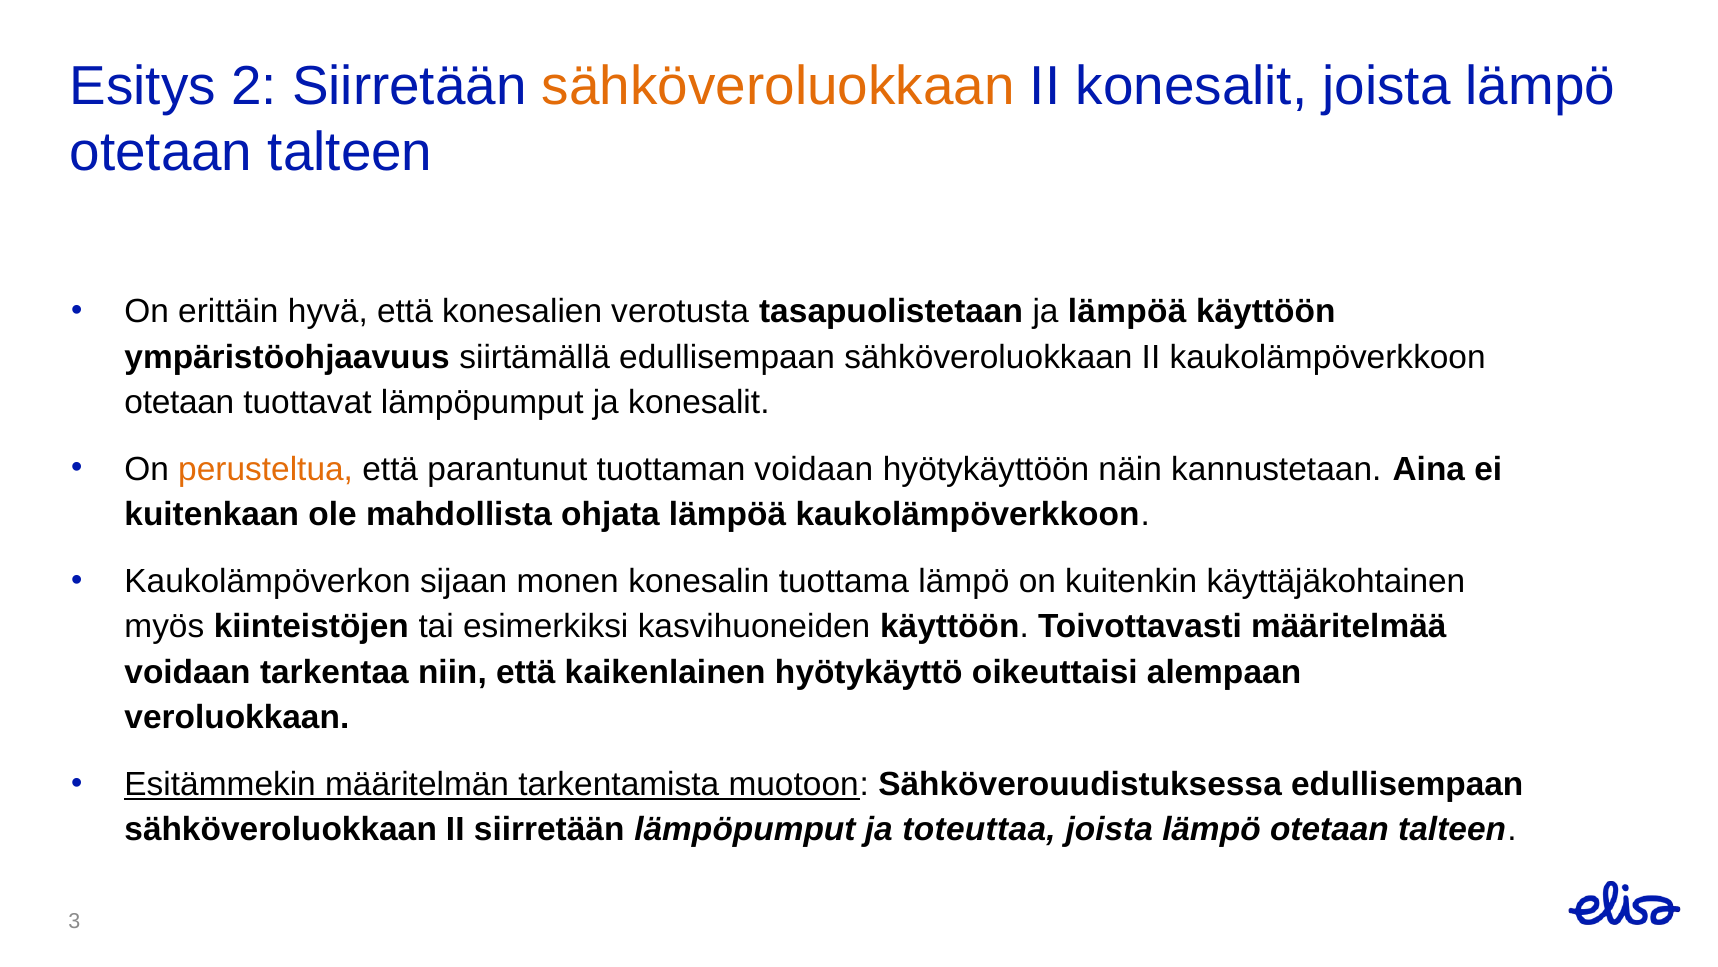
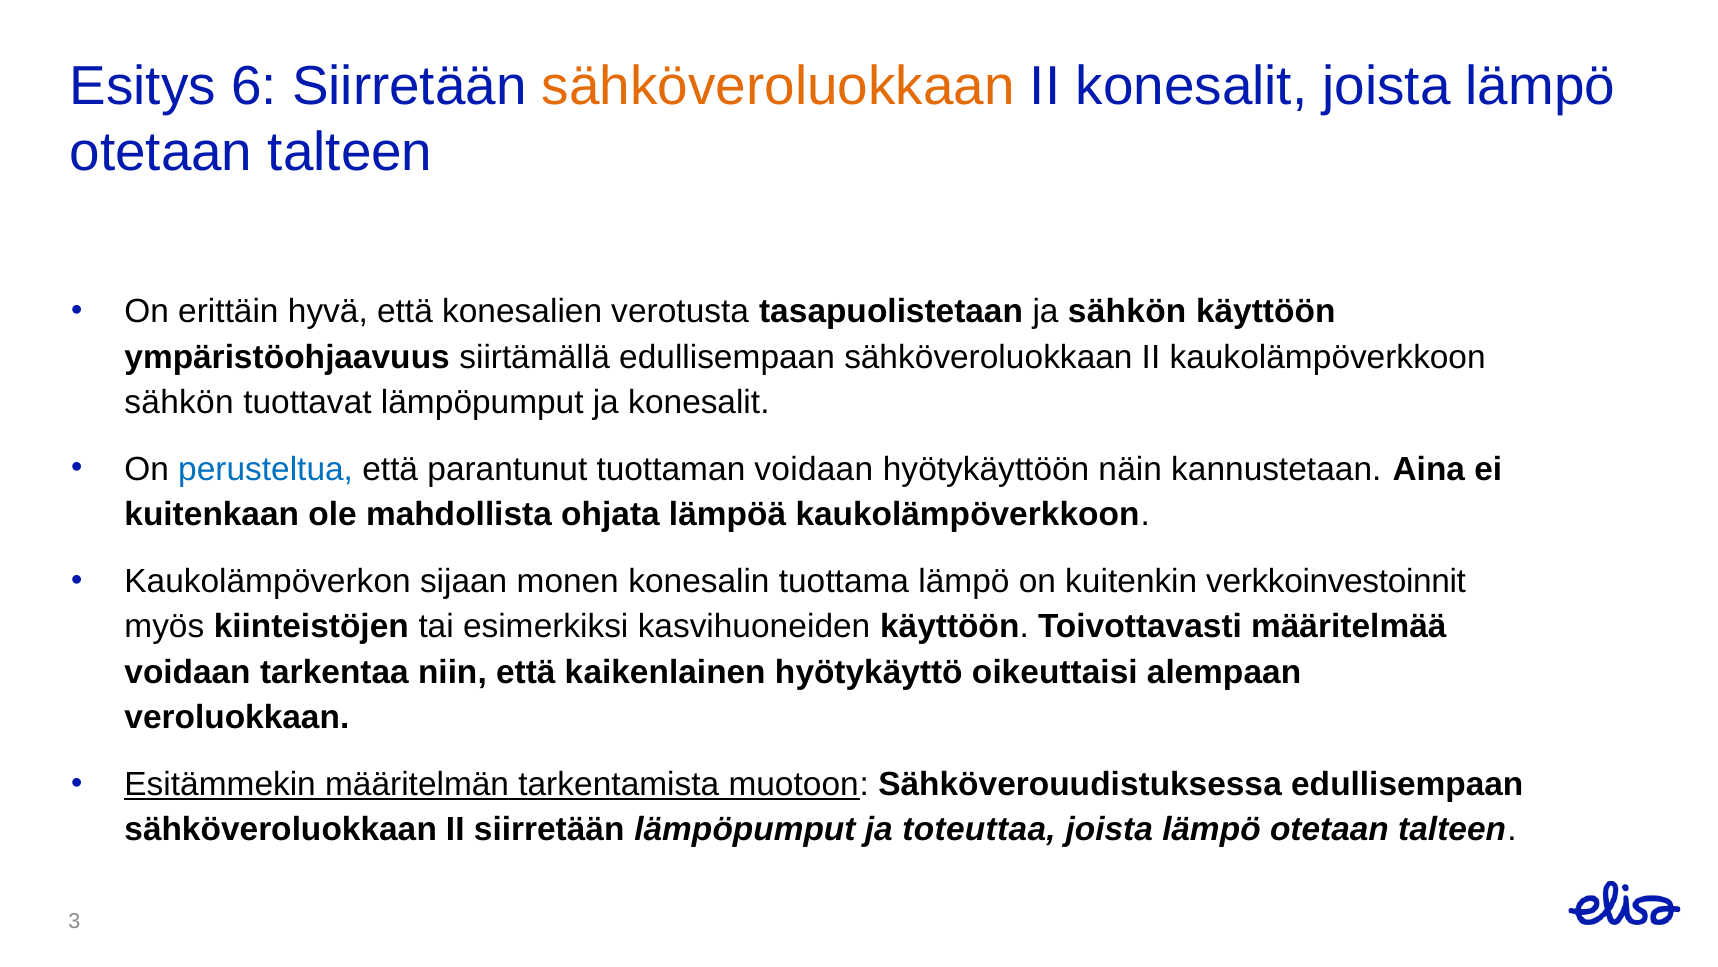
2: 2 -> 6 (254, 86)
ja lämpöä: lämpöä -> sähkön (1127, 312)
otetaan: otetaan -> sähkön (179, 402)
perusteltua colour: orange -> blue (266, 469)
käyttäjäkohtainen: käyttäjäkohtainen -> verkkoinvestoinnit (1336, 581)
